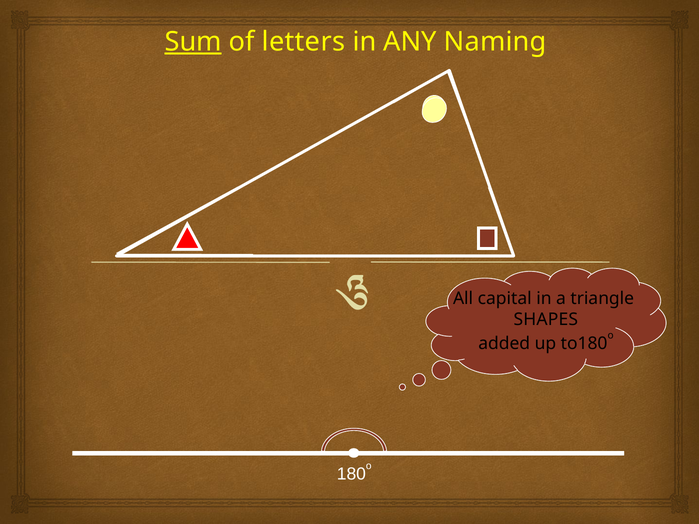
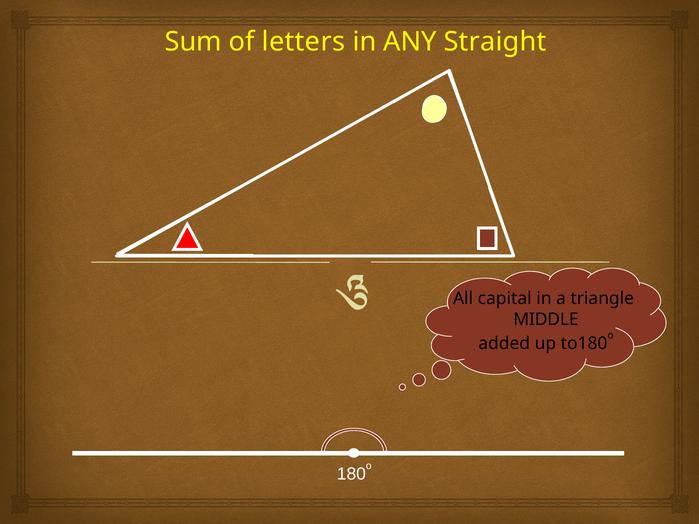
Sum underline: present -> none (193, 42)
Naming: Naming -> Straight (495, 42)
SHAPES: SHAPES -> MIDDLE (546, 320)
